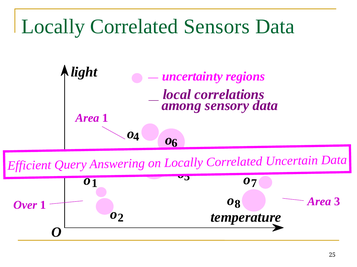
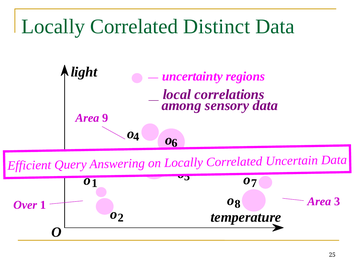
Sensors: Sensors -> Distinct (217, 27)
Area 1: 1 -> 9 (105, 118)
